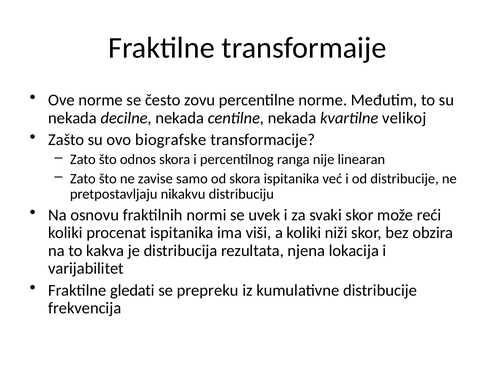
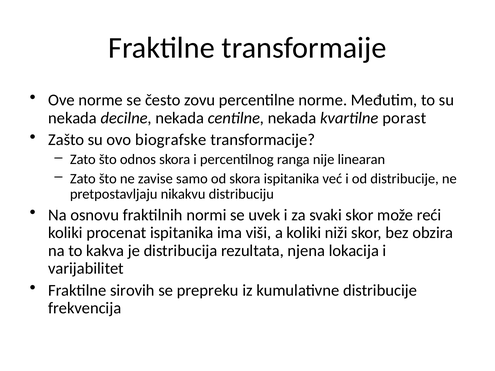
velikoj: velikoj -> porast (404, 118)
gledati: gledati -> sirovih (132, 290)
